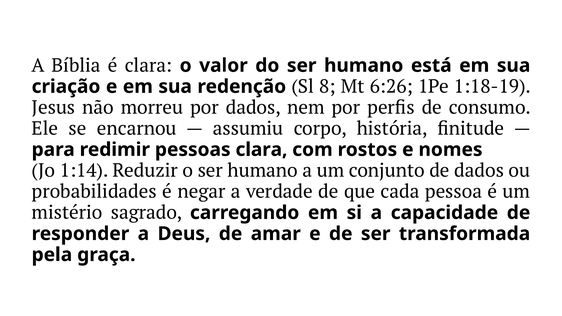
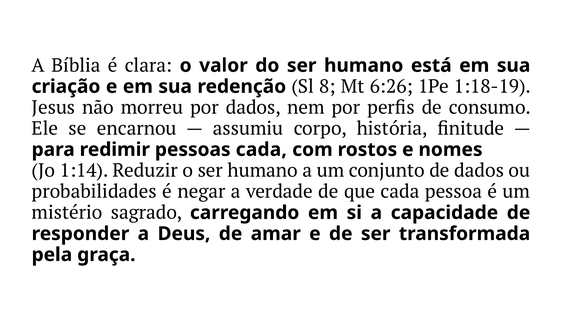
pessoas clara: clara -> cada (261, 150)
